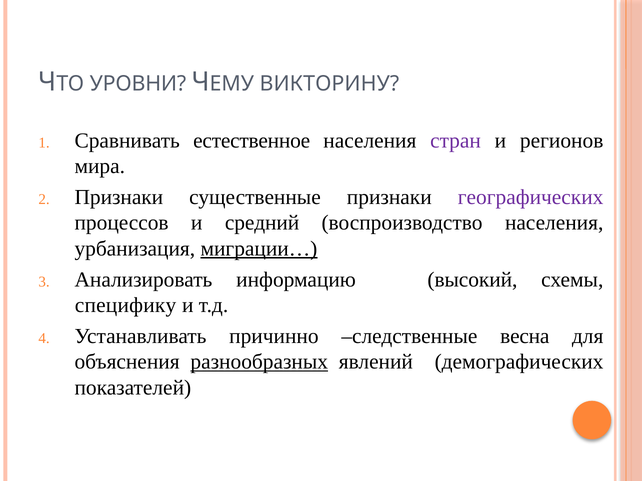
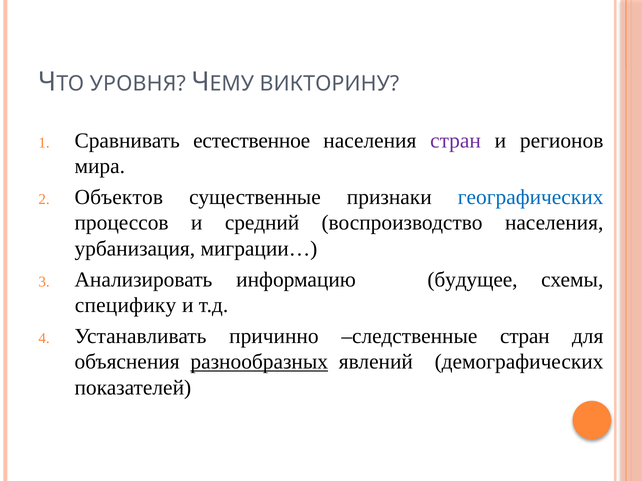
УРОВНИ: УРОВНИ -> УРОВНЯ (138, 84)
Признаки: Признаки -> Объектов (119, 197)
географических colour: purple -> blue (531, 197)
миграции… underline: present -> none (259, 249)
высокий: высокий -> будущее (472, 280)
следственные весна: весна -> стран (525, 337)
